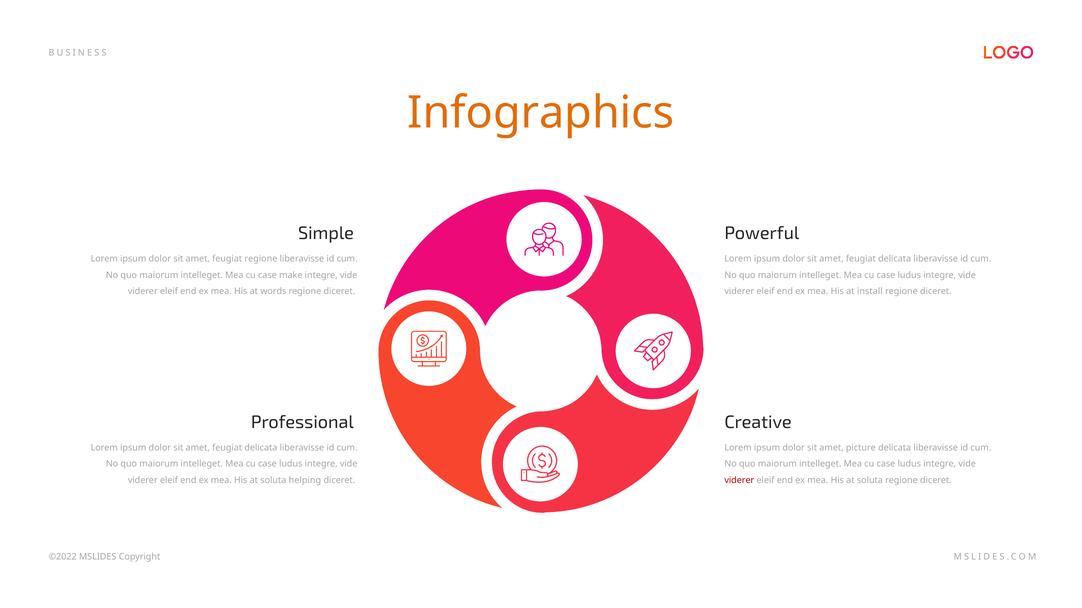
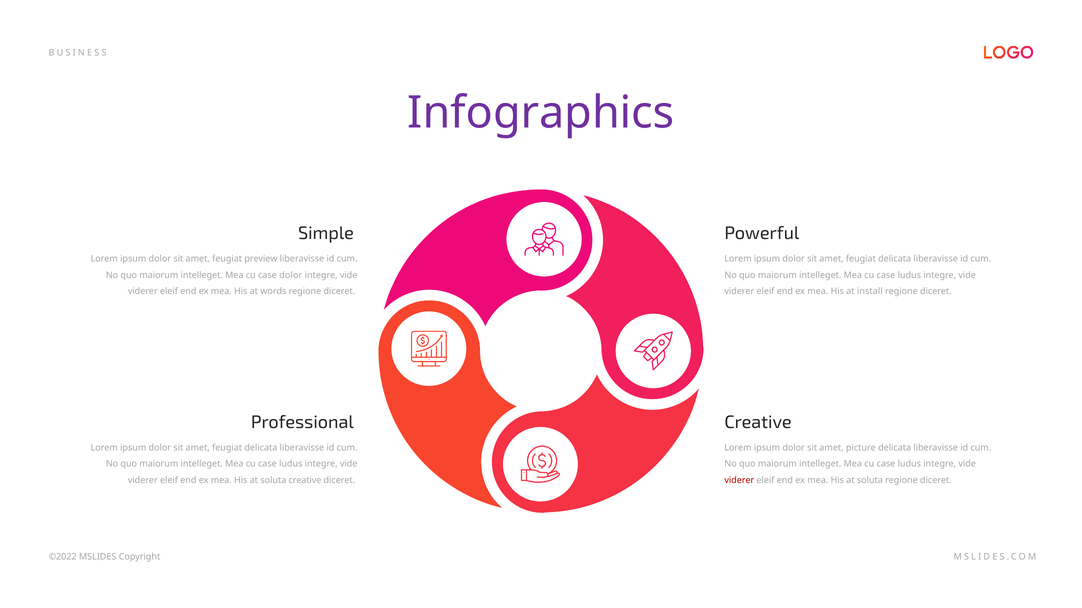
Infographics colour: orange -> purple (541, 113)
feugiat regione: regione -> preview (261, 259)
case make: make -> dolor (291, 275)
soluta helping: helping -> creative (305, 481)
